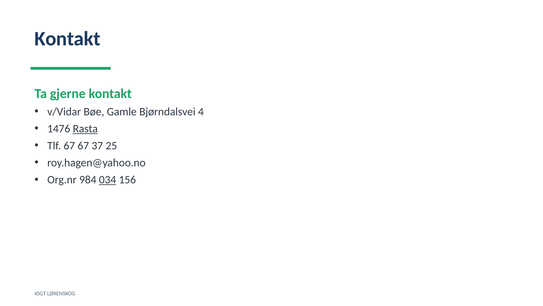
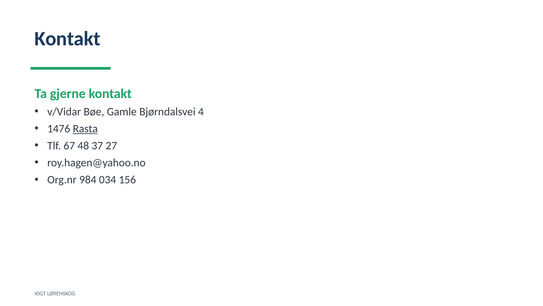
67 67: 67 -> 48 (83, 146)
25: 25 -> 27 (111, 146)
034 underline: present -> none (108, 180)
